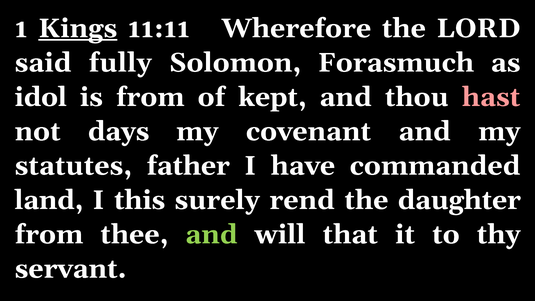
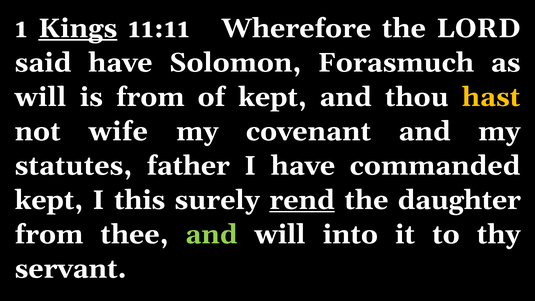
said fully: fully -> have (120, 63)
idol: idol -> will (40, 97)
hast colour: pink -> yellow (491, 97)
days: days -> wife (118, 131)
land: land -> kept (49, 200)
rend underline: none -> present (302, 200)
that: that -> into (350, 234)
